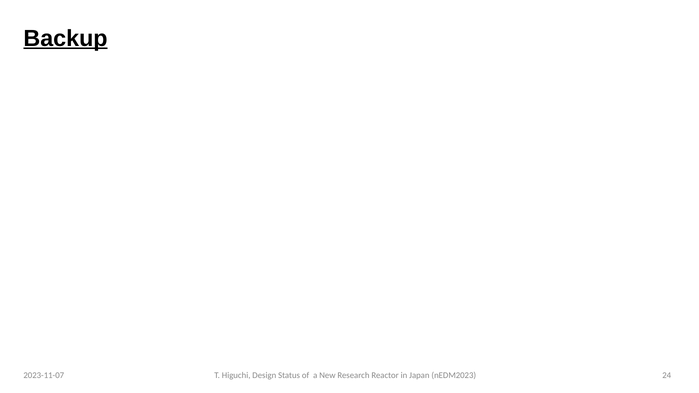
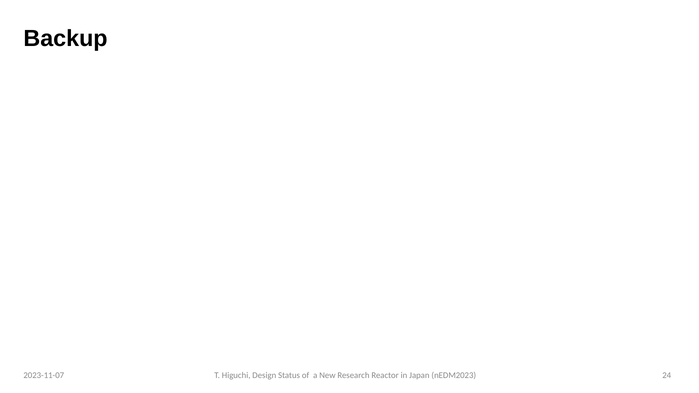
Backup underline: present -> none (66, 38)
